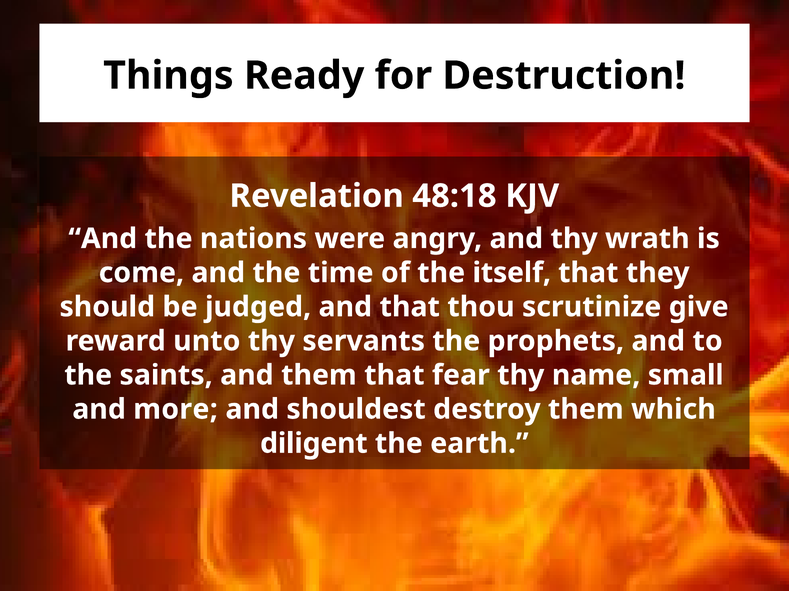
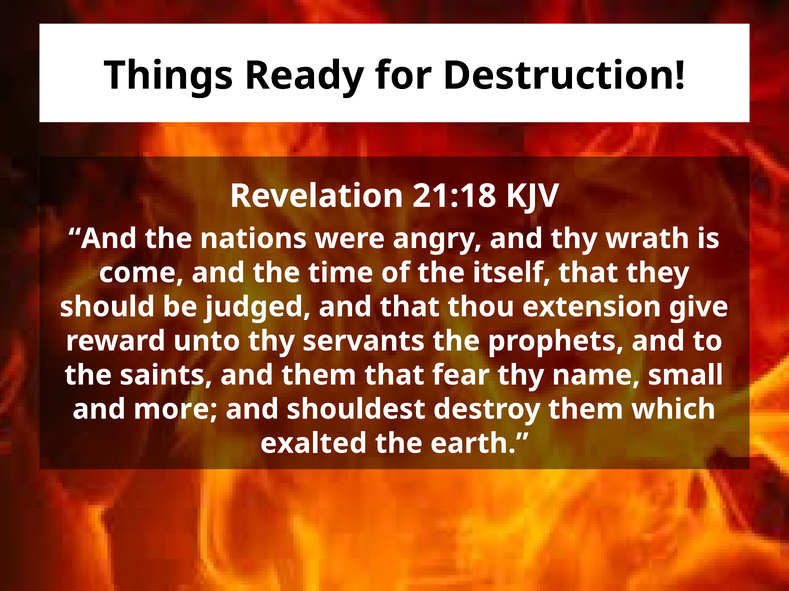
48:18: 48:18 -> 21:18 (454, 196)
scrutinize: scrutinize -> extension (592, 307)
diligent: diligent -> exalted (314, 444)
